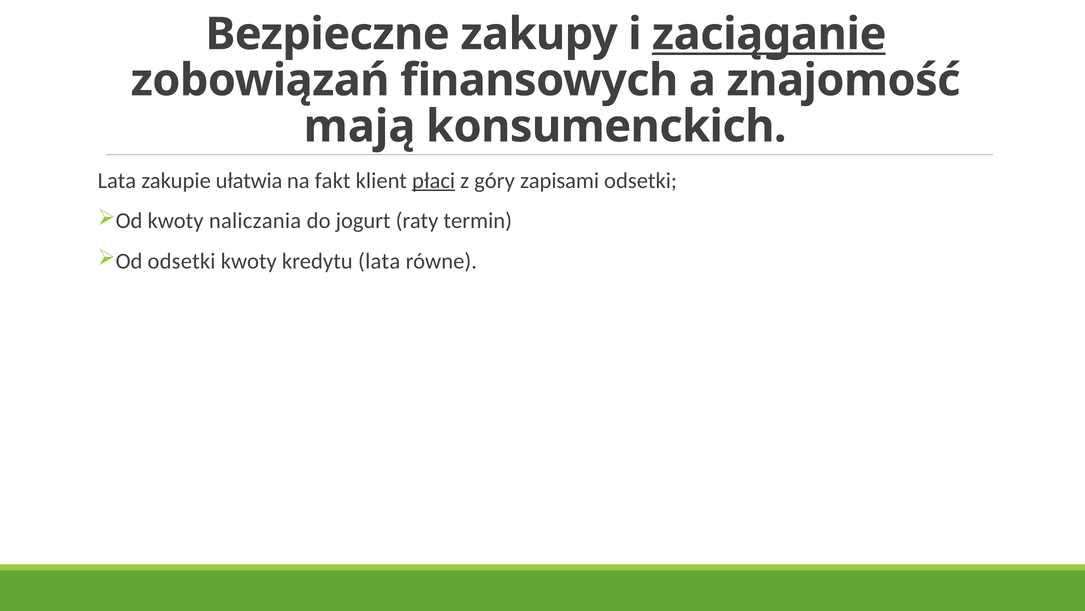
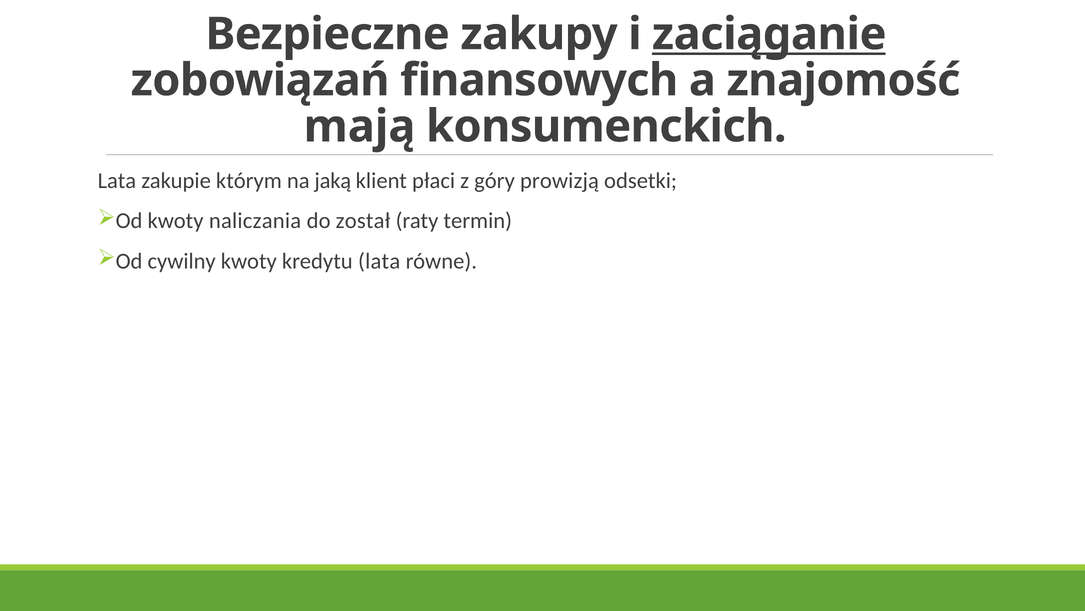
ułatwia: ułatwia -> którym (249, 180)
fakt: fakt -> jaką (333, 180)
płaci underline: present -> none (434, 180)
zapisami: zapisami -> prowizją (559, 180)
jogurt: jogurt -> został (363, 221)
Od odsetki: odsetki -> cywilny (182, 261)
